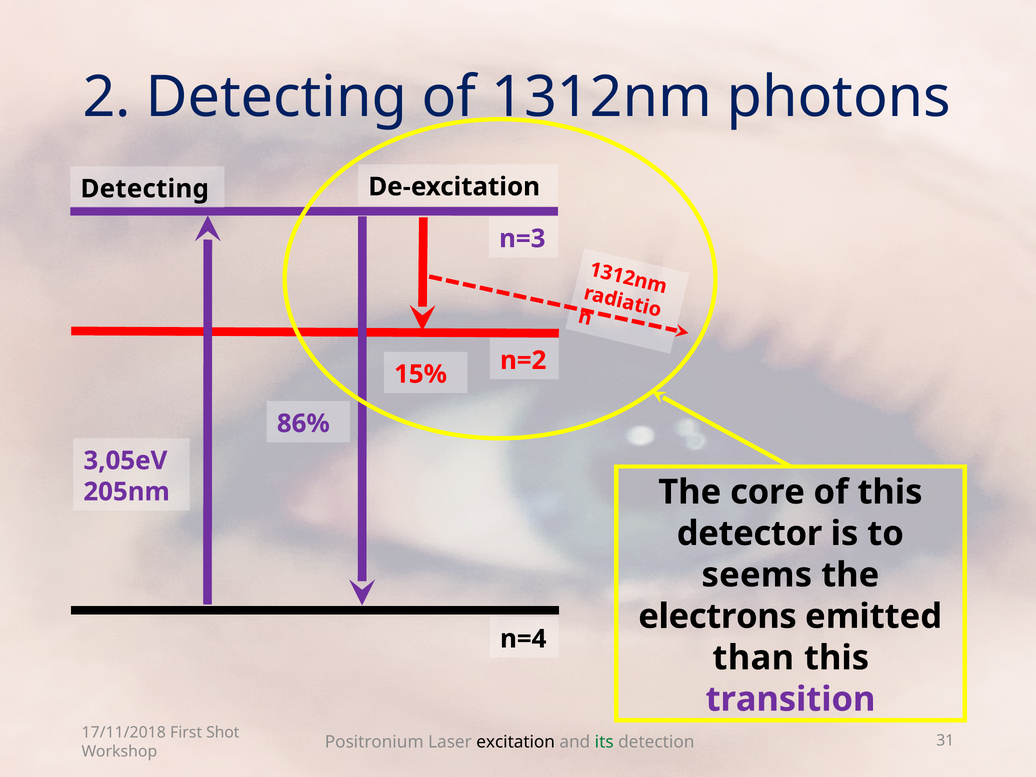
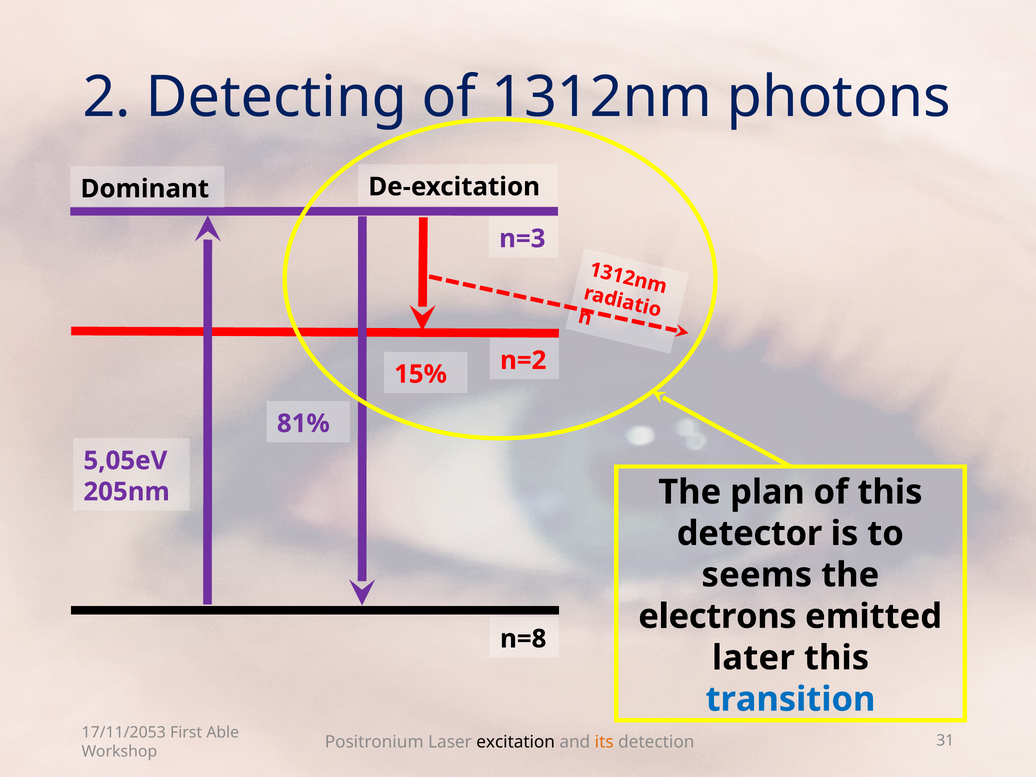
Detecting: Detecting -> Dominant (145, 189)
86%: 86% -> 81% (303, 424)
3,05eV: 3,05eV -> 5,05eV (125, 461)
core: core -> plan (767, 492)
n=4: n=4 -> n=8 (523, 639)
than: than -> later (753, 658)
transition colour: purple -> blue (790, 699)
17/11/2018: 17/11/2018 -> 17/11/2053 (124, 732)
Shot: Shot -> Able (223, 732)
its colour: green -> orange (604, 742)
